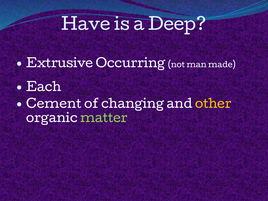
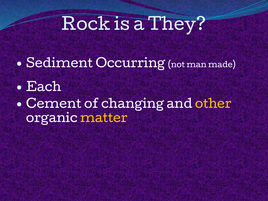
Have: Have -> Rock (86, 25)
Deep: Deep -> They (177, 25)
Extrusive: Extrusive -> Sediment (59, 63)
matter colour: light green -> yellow (104, 118)
